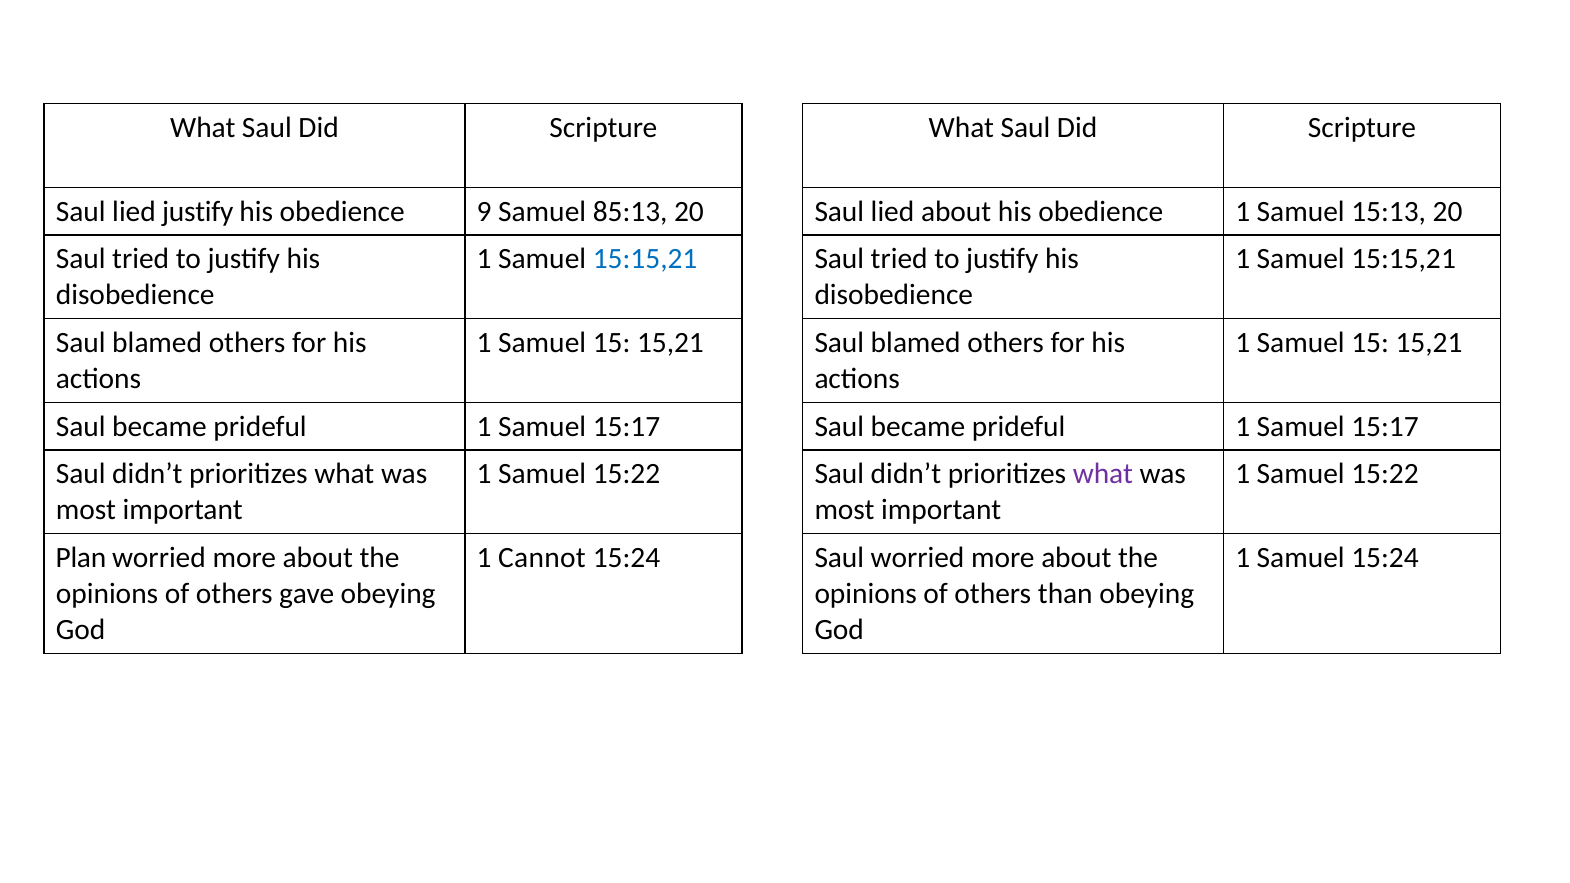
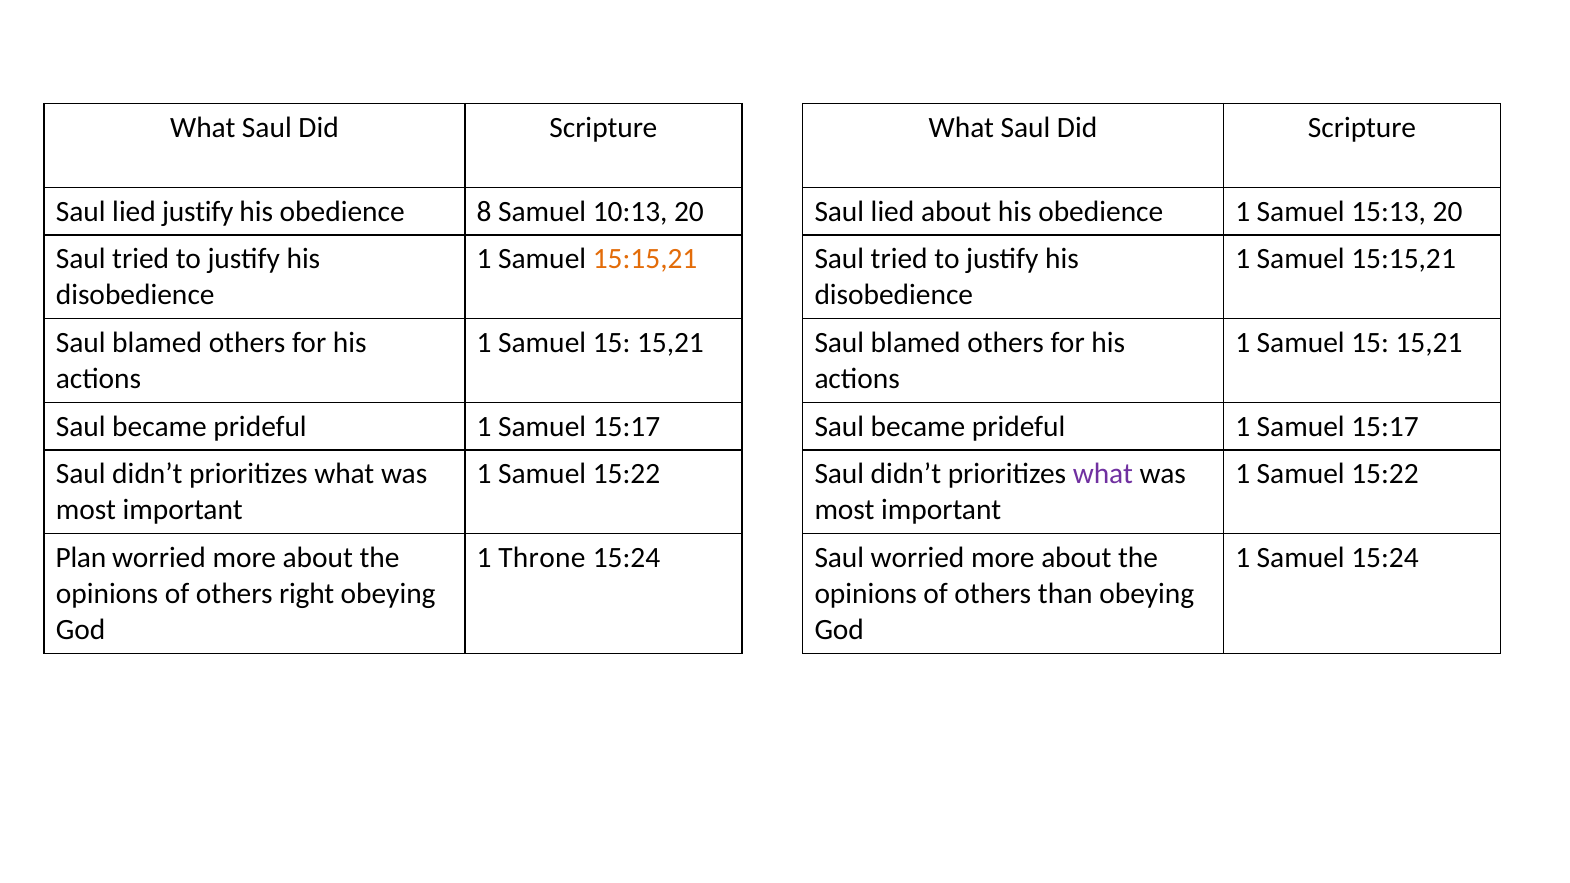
9: 9 -> 8 (484, 211)
85:13: 85:13 -> 10:13 (630, 211)
15:15,21 colour: blue -> orange (645, 259)
Cannot: Cannot -> Throne (542, 558)
gave: gave -> right (307, 594)
